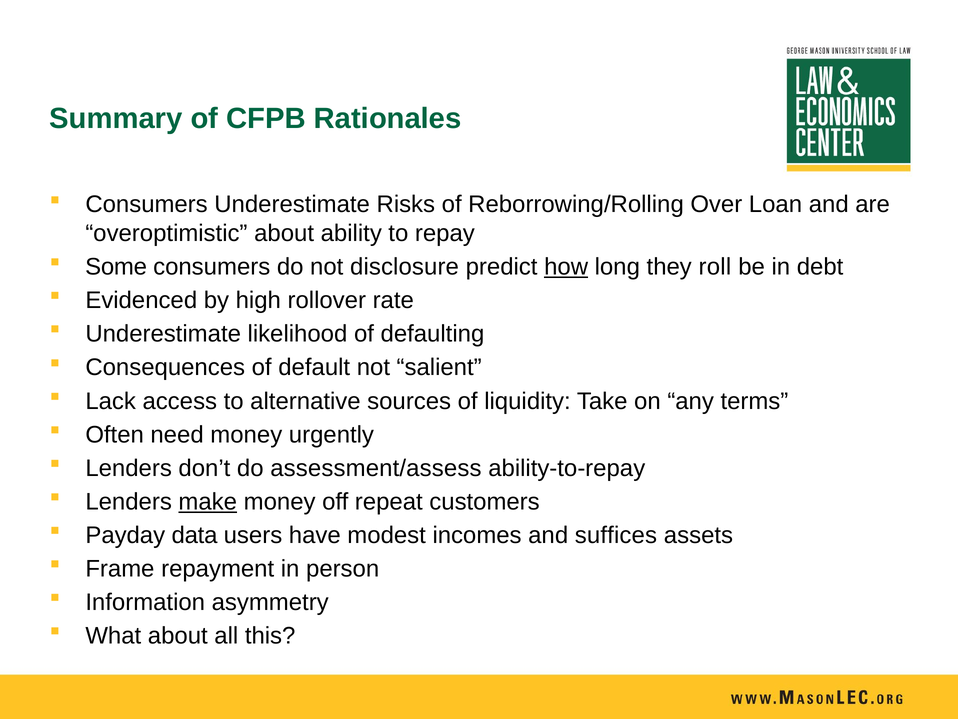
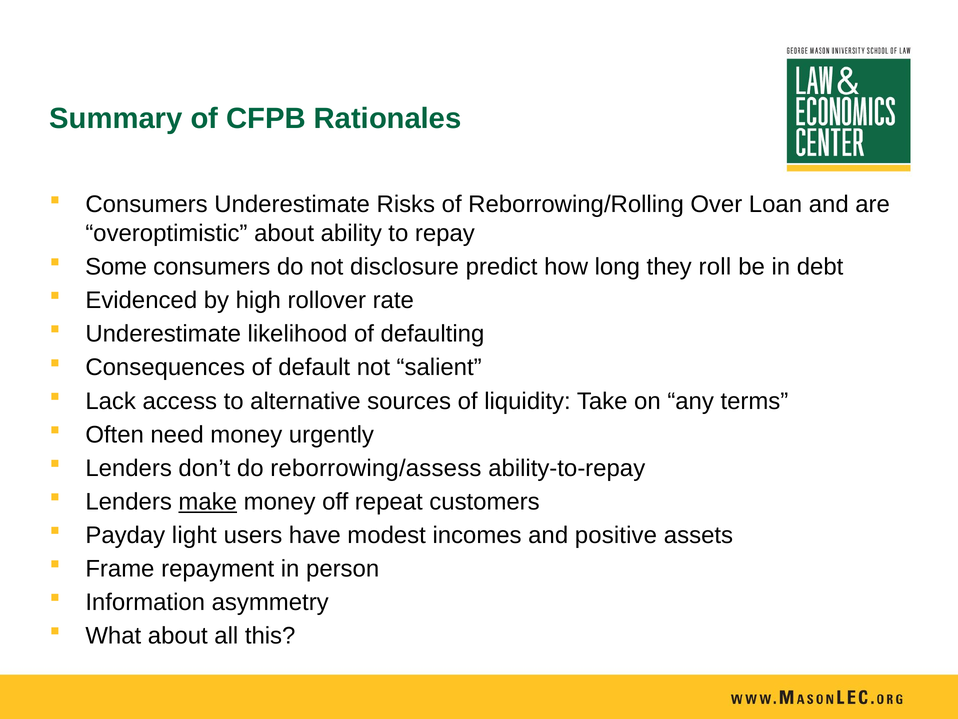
how underline: present -> none (566, 267)
assessment/assess: assessment/assess -> reborrowing/assess (376, 468)
data: data -> light (194, 535)
suffices: suffices -> positive (616, 535)
